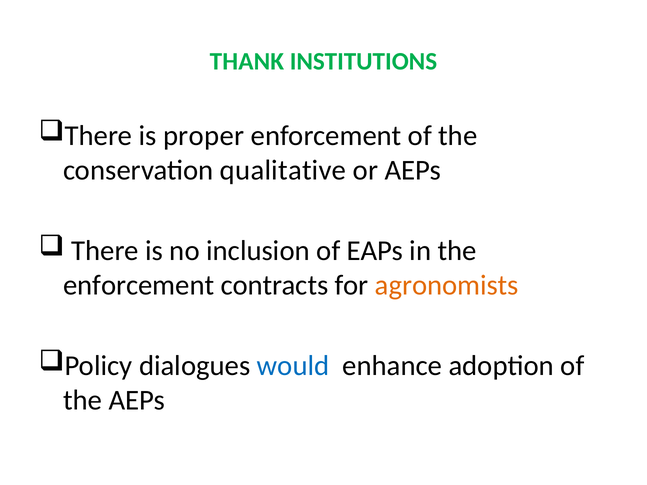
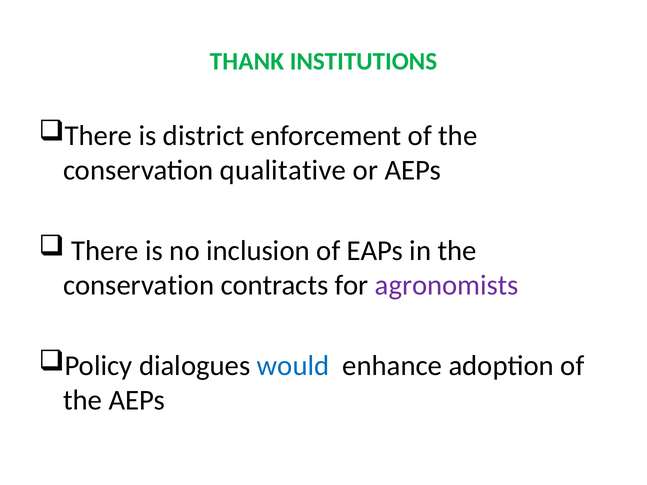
proper: proper -> district (204, 136)
enforcement: enforcement -> conservation (139, 285)
agronomists colour: orange -> purple (447, 285)
